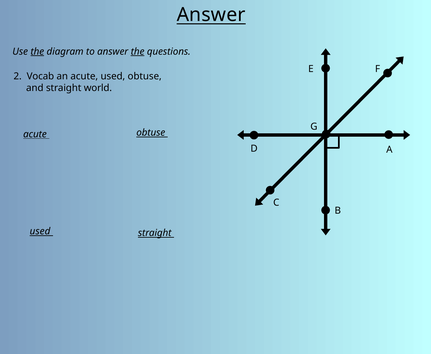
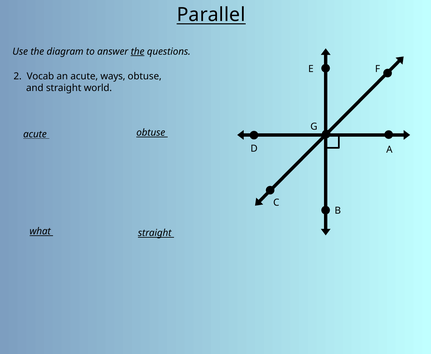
Answer: Answer -> Parallel (211, 15)
the underline: present -> none (37, 51)
acute used: used -> ways (113, 76)
used: used -> what (40, 231)
